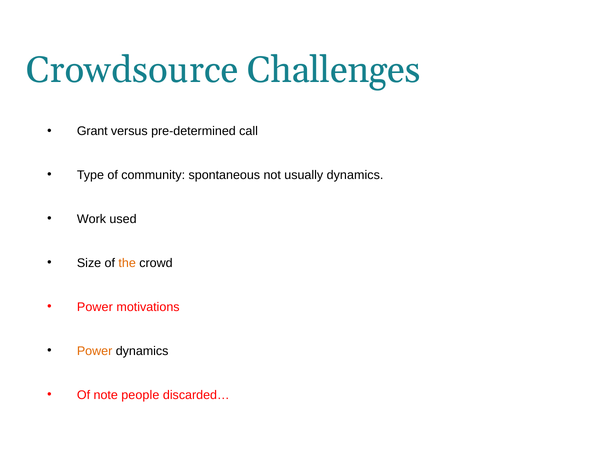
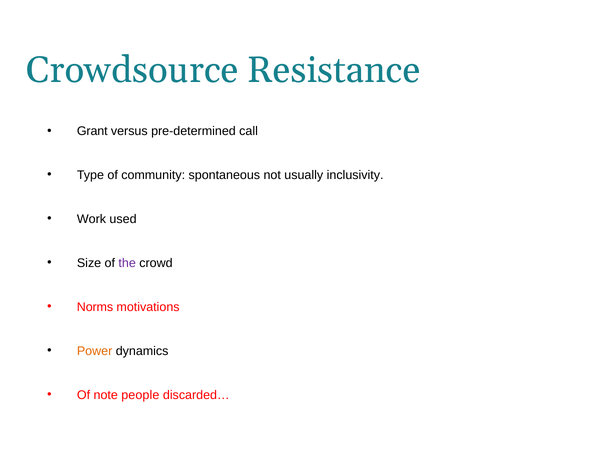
Challenges: Challenges -> Resistance (334, 70)
usually dynamics: dynamics -> inclusivity (355, 175)
the colour: orange -> purple (127, 263)
Power: Power -> Norms (95, 307)
